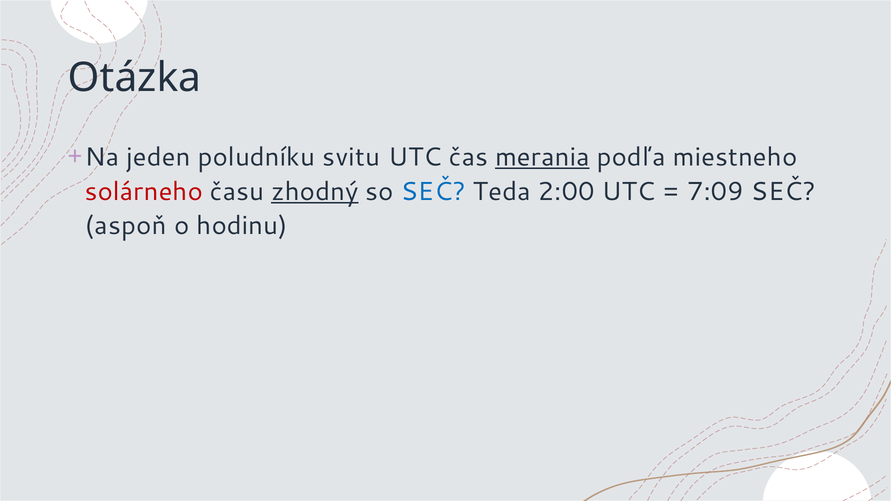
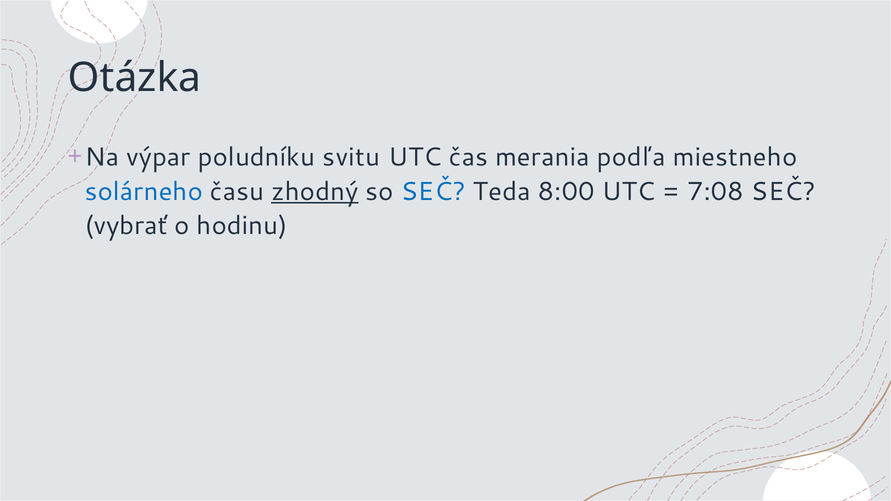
jeden: jeden -> výpar (158, 157)
merania underline: present -> none (542, 157)
solárneho colour: red -> blue (144, 192)
2:00: 2:00 -> 8:00 (566, 192)
7:09: 7:09 -> 7:08 (716, 192)
aspoň: aspoň -> vybrať (126, 226)
